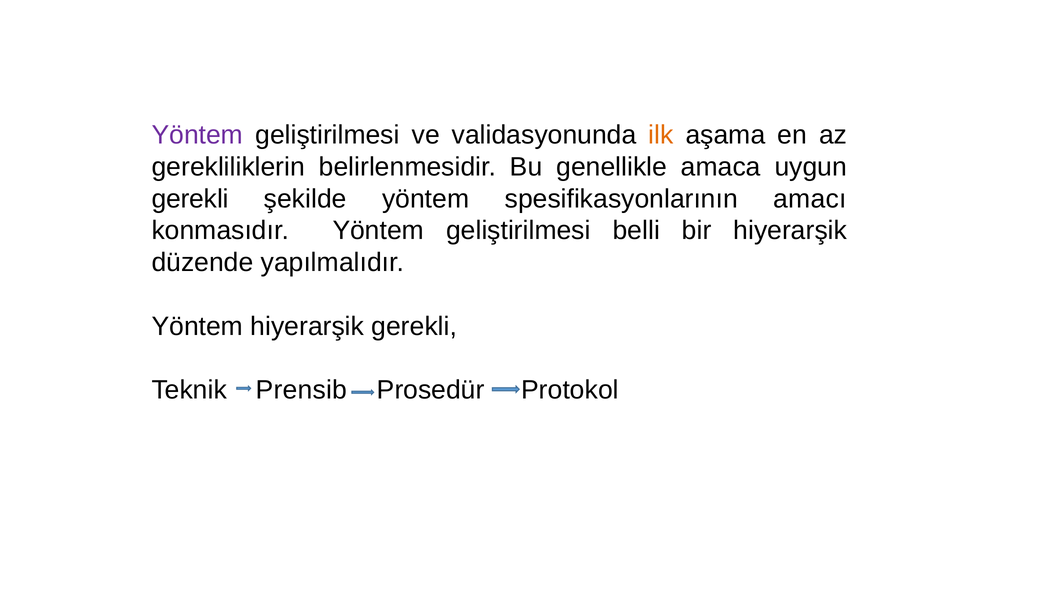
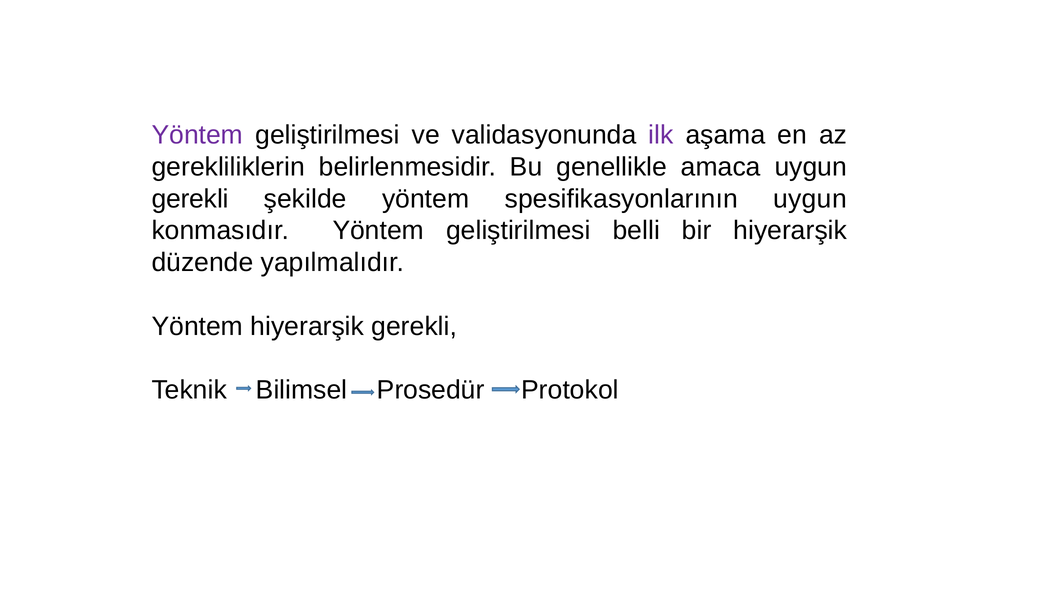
ilk colour: orange -> purple (661, 135)
spesifikasyonlarının amacı: amacı -> uygun (810, 199)
Prensib: Prensib -> Bilimsel (302, 390)
